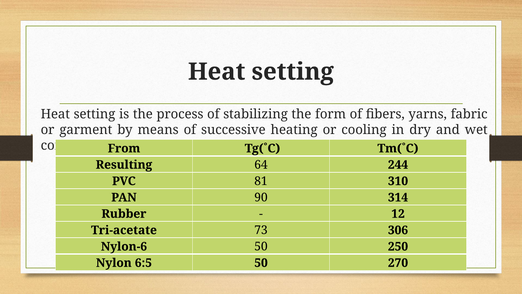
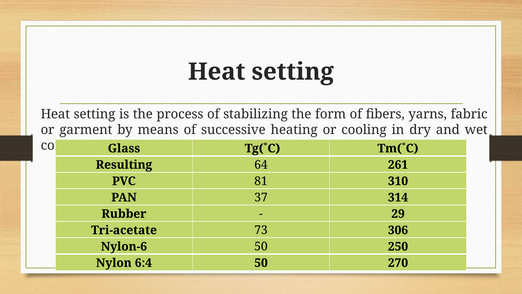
From: From -> Glass (124, 148)
244: 244 -> 261 (398, 165)
90: 90 -> 37 (261, 197)
12: 12 -> 29 (398, 214)
6:5: 6:5 -> 6:4 (143, 263)
